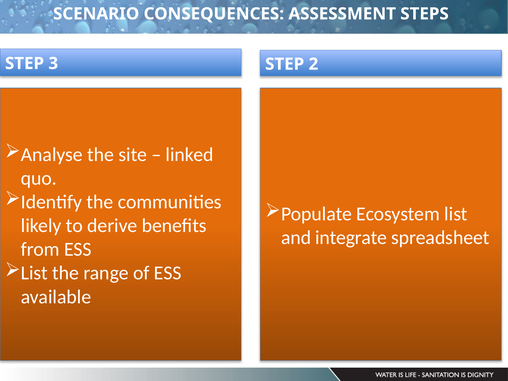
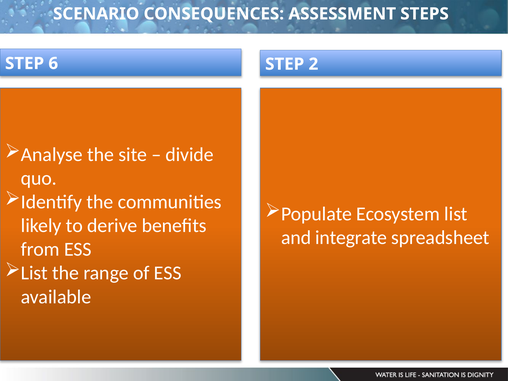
3: 3 -> 6 (53, 63)
linked: linked -> divide (190, 155)
